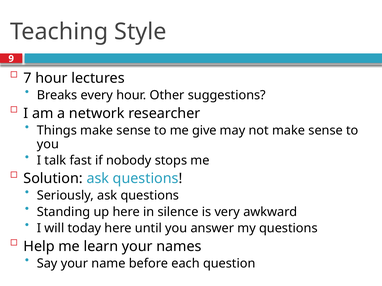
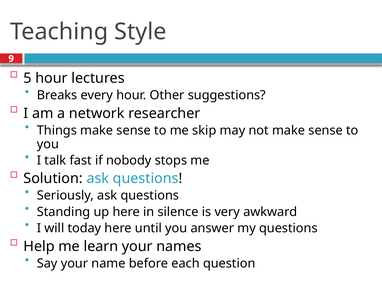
7: 7 -> 5 (28, 78)
give: give -> skip (204, 131)
